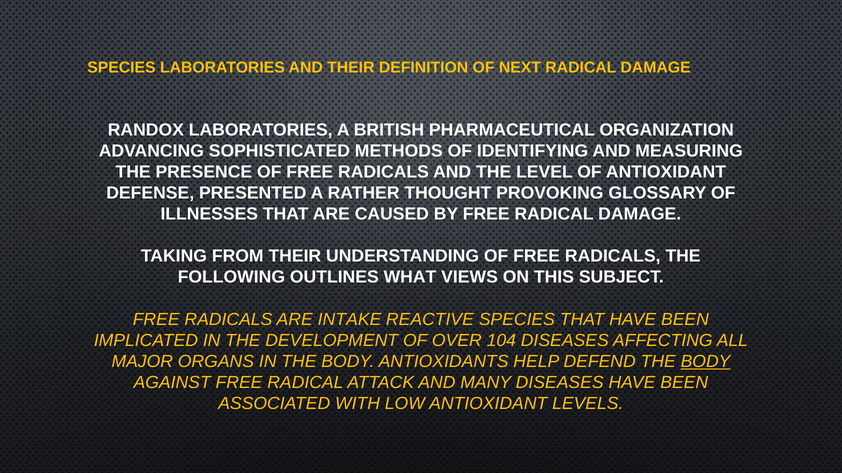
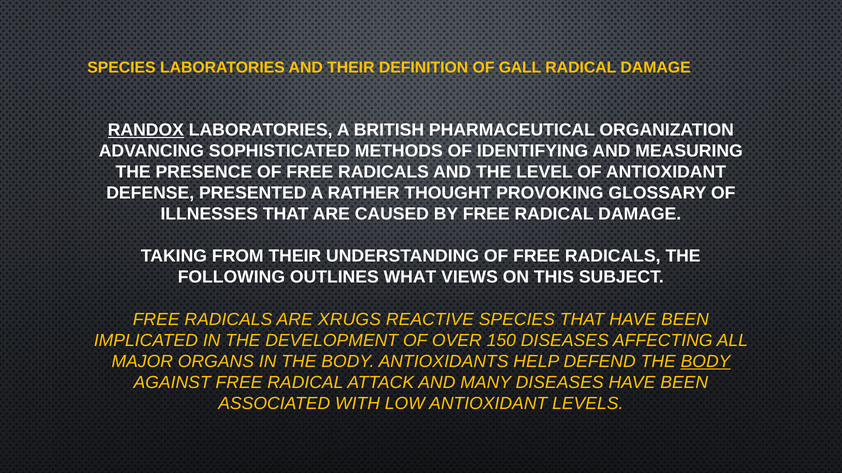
NEXT: NEXT -> GALL (520, 68)
RANDOX underline: none -> present (146, 130)
INTAKE: INTAKE -> XRUGS (349, 320)
104: 104 -> 150 (501, 341)
